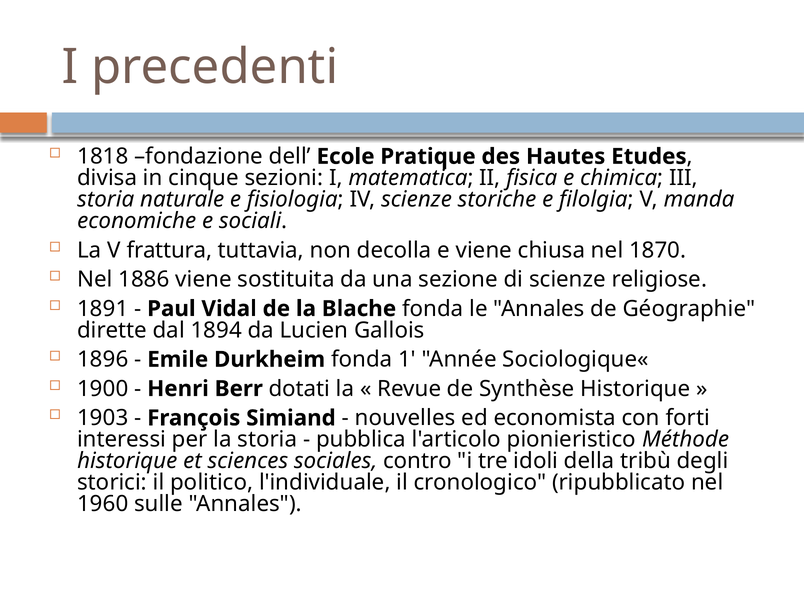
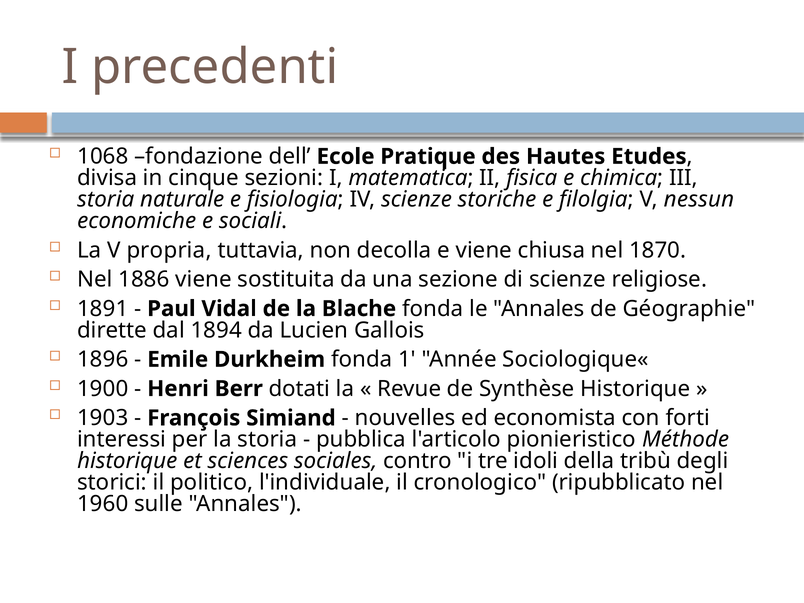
1818: 1818 -> 1068 (103, 156)
manda: manda -> nessun (699, 199)
frattura: frattura -> propria (169, 250)
